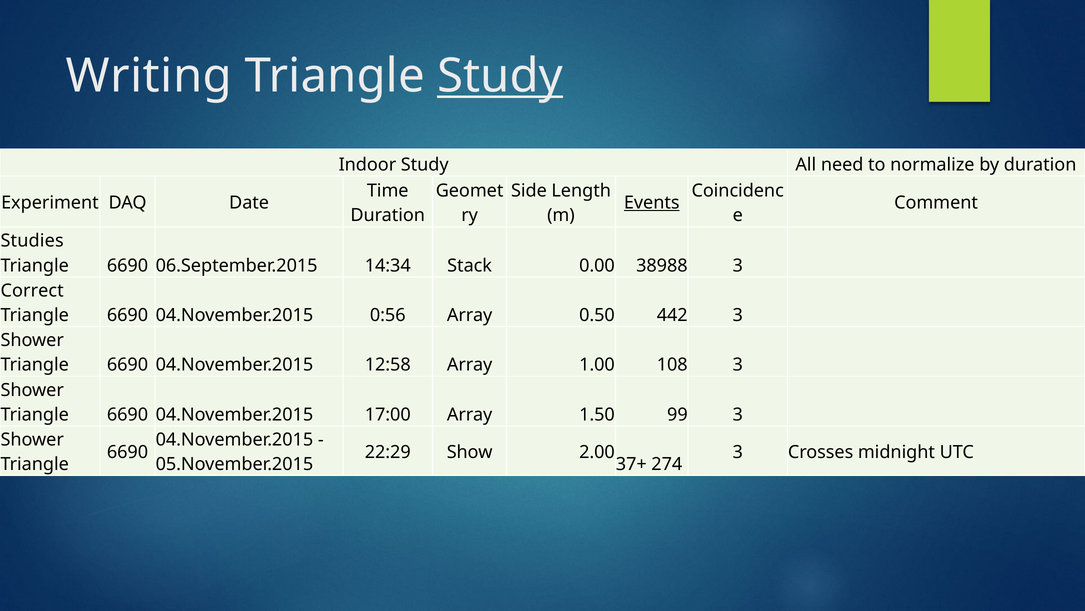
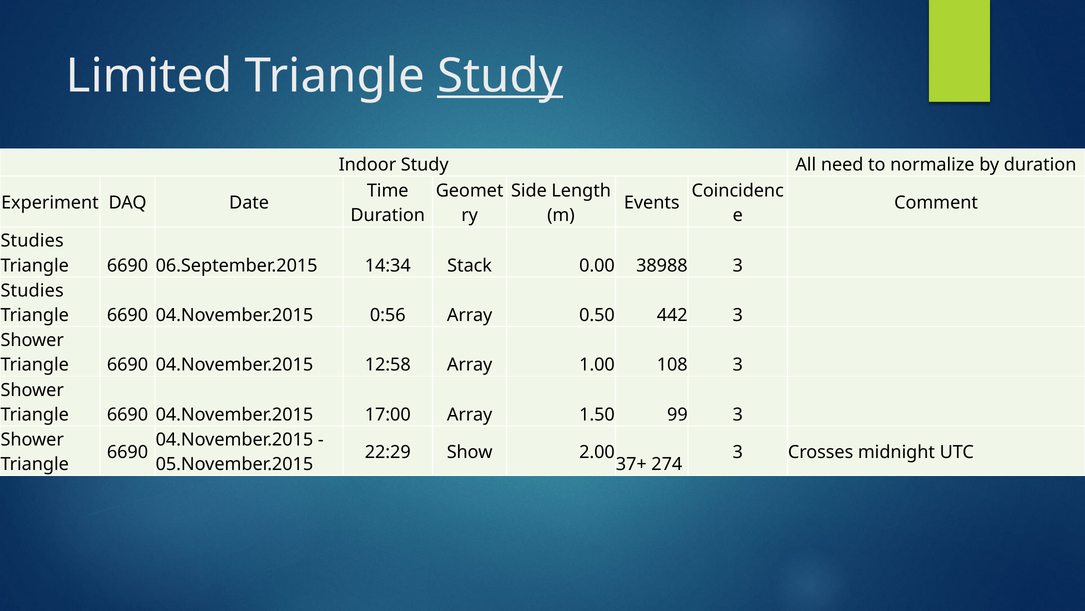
Writing: Writing -> Limited (149, 76)
Events underline: present -> none (652, 203)
Correct: Correct -> Studies (32, 290)
